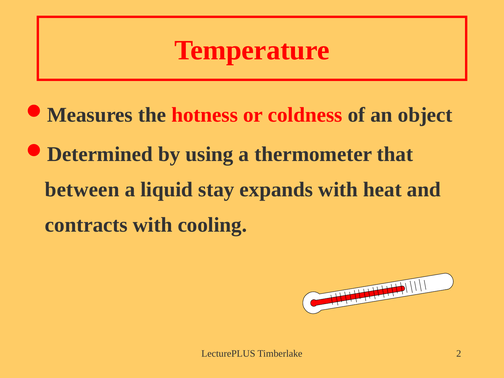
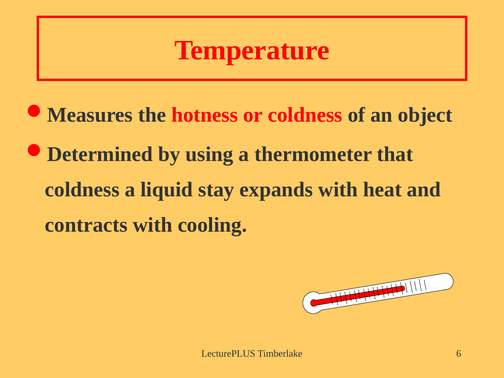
between: between -> coldness (82, 190)
2: 2 -> 6 (459, 353)
